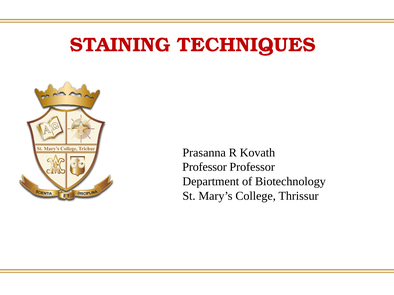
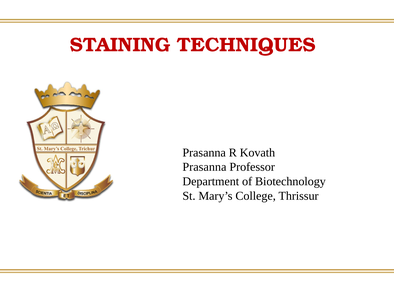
Professor: Professor -> Prasanna (204, 167)
